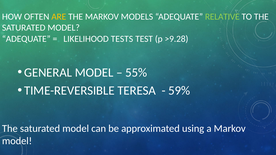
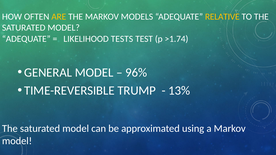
RELATIVE colour: light green -> yellow (222, 17)
>9.28: >9.28 -> >1.74 (176, 39)
55%: 55% -> 96% (136, 73)
TERESA: TERESA -> TRUMP (137, 91)
59%: 59% -> 13% (179, 91)
